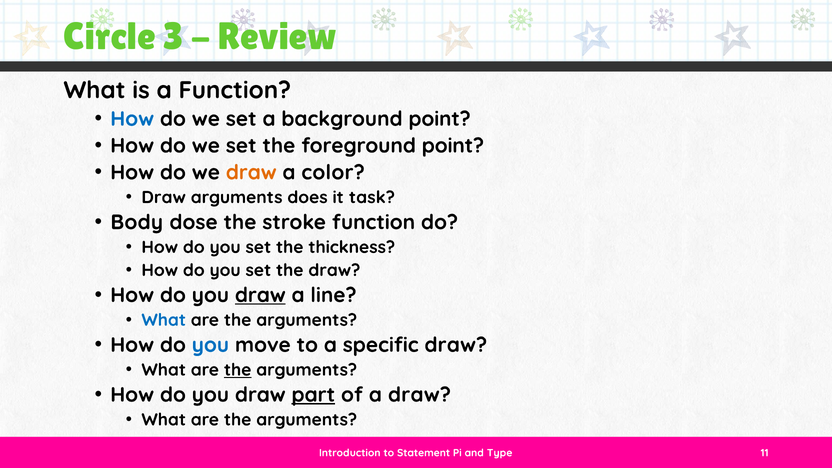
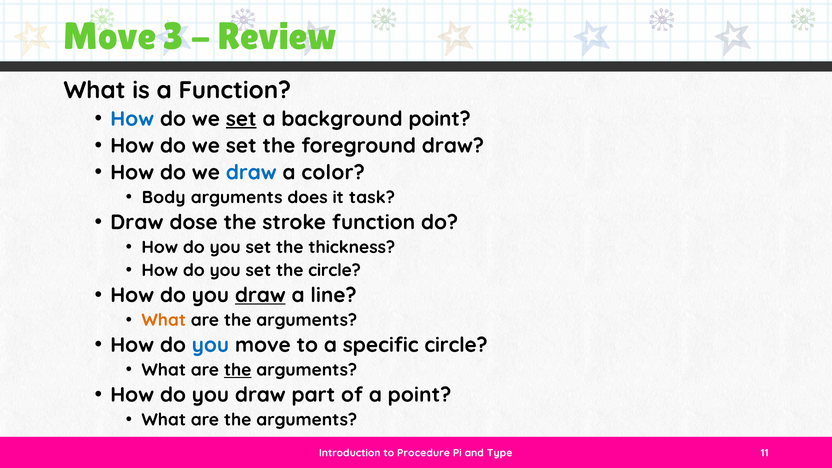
Circle: Circle -> Move (110, 37)
set underline: none -> present (241, 119)
foreground point: point -> draw (453, 146)
draw colour: orange -> blue (251, 172)
Draw: Draw -> Body (164, 197)
Body: Body -> Draw (137, 222)
the draw: draw -> circle (334, 270)
What colour: blue -> orange (164, 320)
specific draw: draw -> circle (456, 345)
part underline: present -> none (313, 395)
a draw: draw -> point (419, 395)
Statement: Statement -> Procedure (423, 453)
